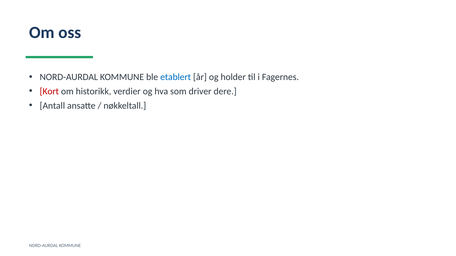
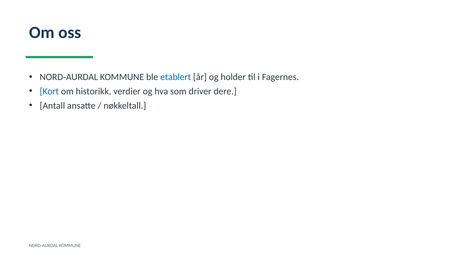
Kort colour: red -> blue (49, 91)
